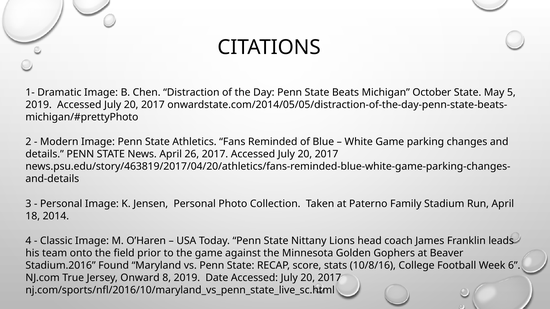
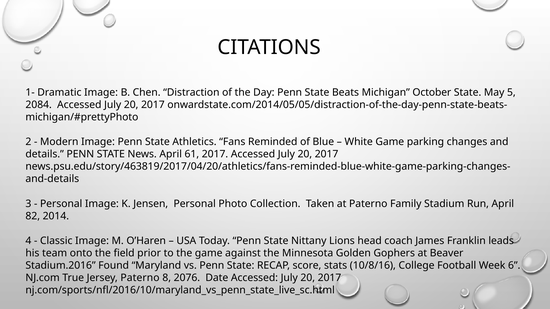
2019: 2019 -> 2084 (39, 105)
26: 26 -> 61 (192, 154)
18: 18 -> 82 (33, 216)
Jersey Onward: Onward -> Paterno (140, 278)
8 2019: 2019 -> 2076 (187, 278)
